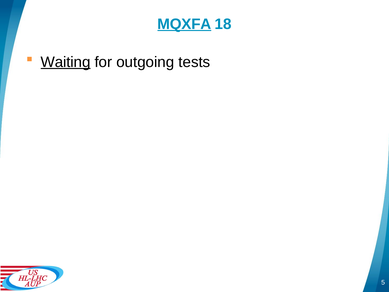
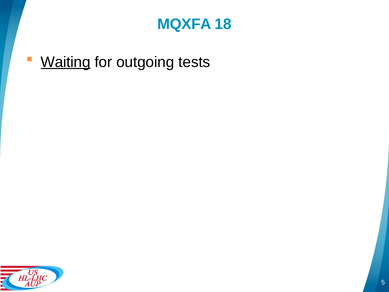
MQXFA underline: present -> none (184, 24)
